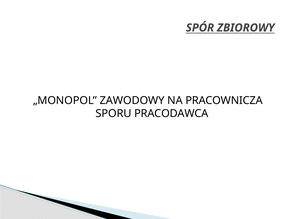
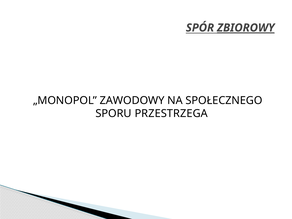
ZBIOROWY underline: none -> present (246, 28)
PRACOWNICZA: PRACOWNICZA -> SPOŁECZNEGO (224, 100)
PRACODAWCA: PRACODAWCA -> PRZESTRZEGA (171, 114)
